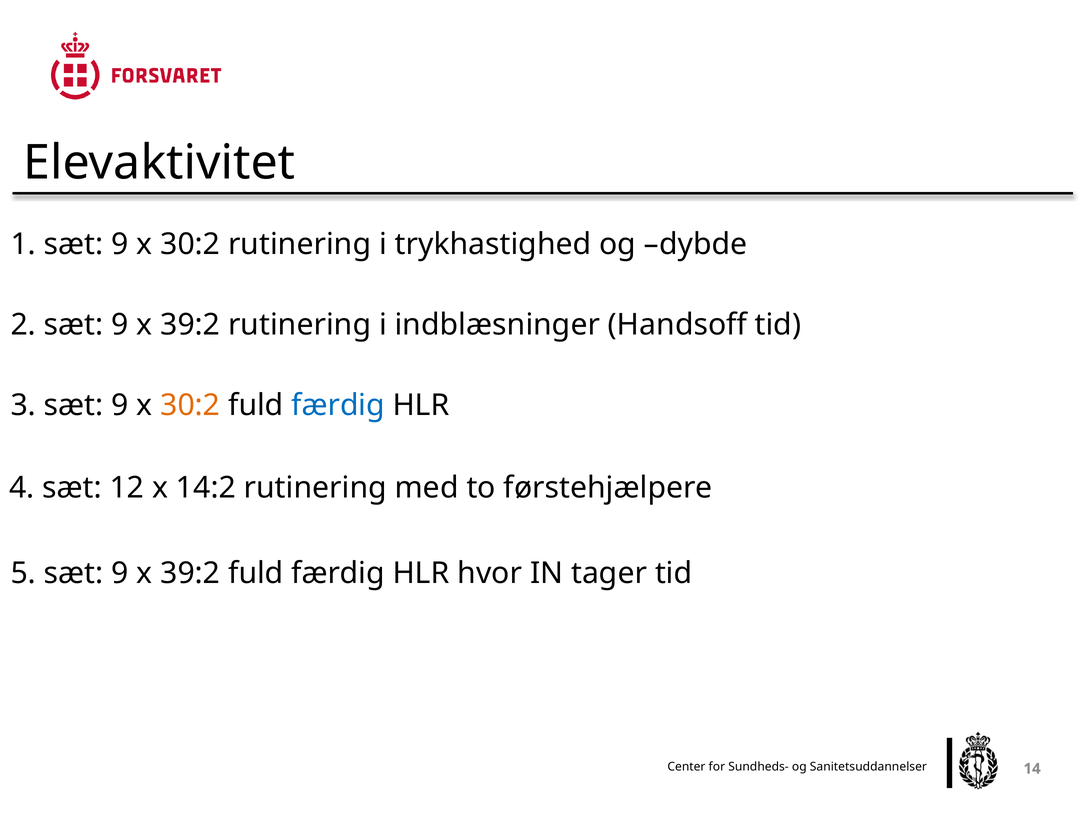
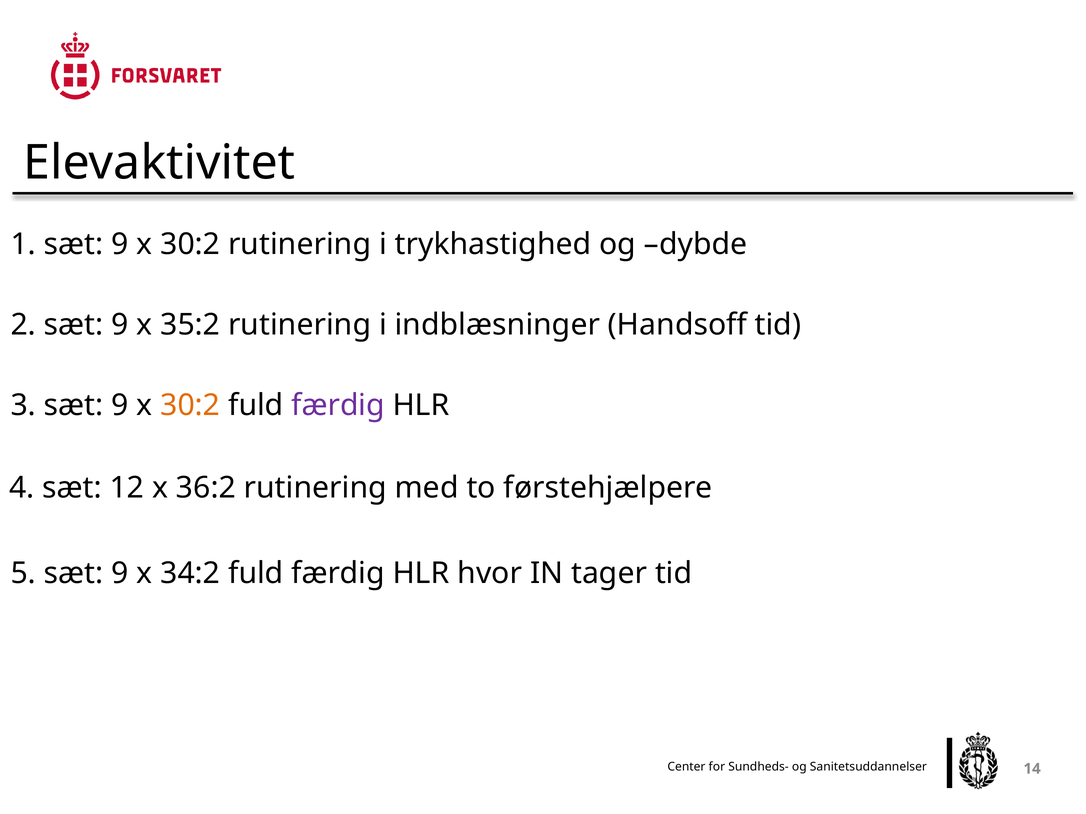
39:2: 39:2 -> 35:2 (190, 325)
færdig colour: blue -> purple (338, 406)
14:2: 14:2 -> 36:2 (206, 488)
39:2: 39:2 -> 34:2 (190, 573)
